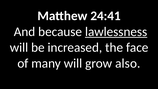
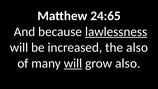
24:41: 24:41 -> 24:65 (106, 16)
the face: face -> also (137, 47)
will underline: none -> present (73, 63)
